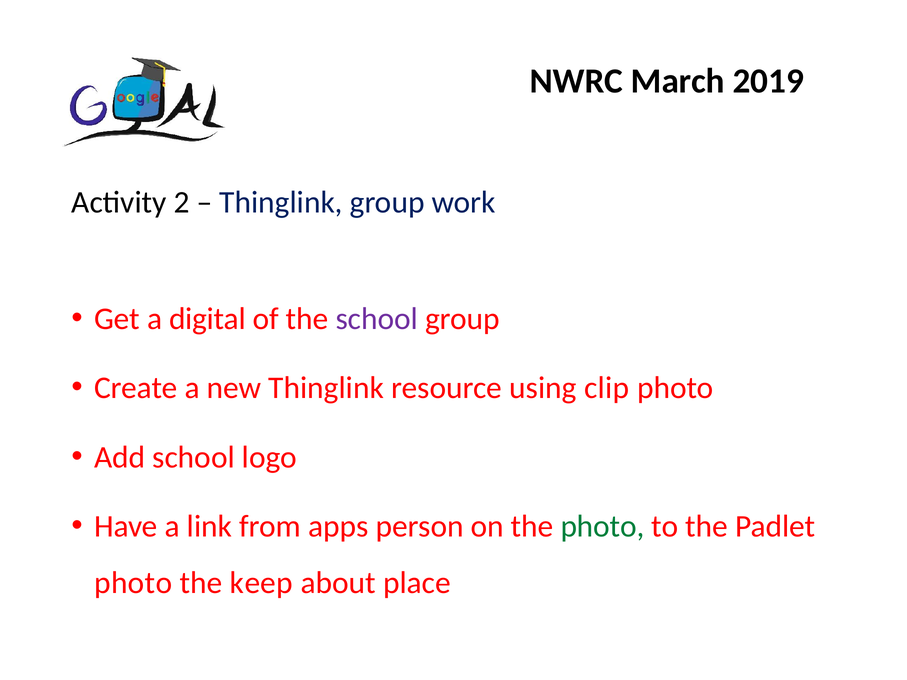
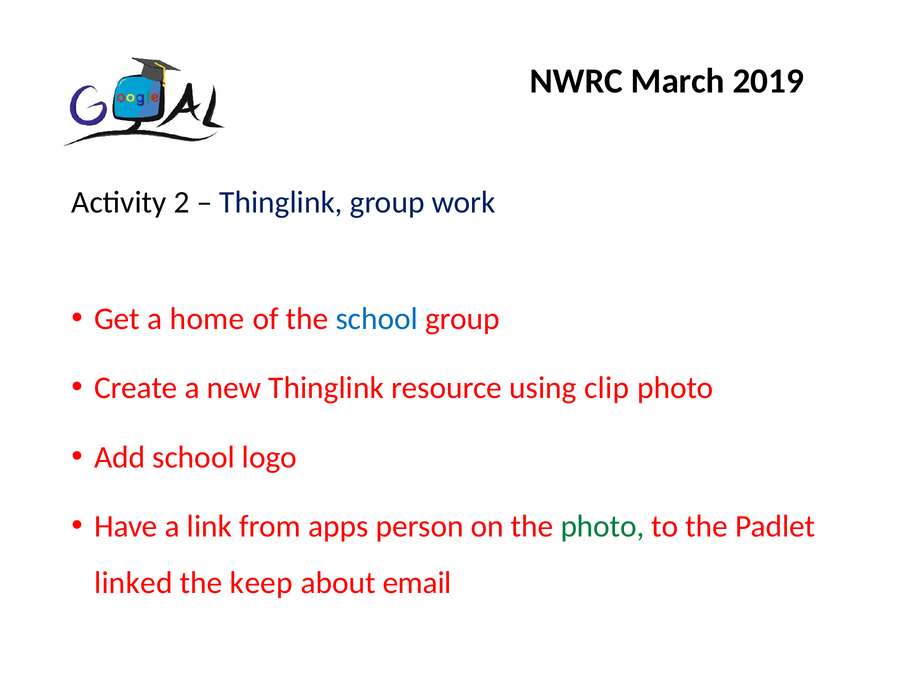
digital: digital -> home (207, 319)
school colour: purple -> blue (377, 319)
photo: photo -> linked (133, 583)
place: place -> email (417, 583)
